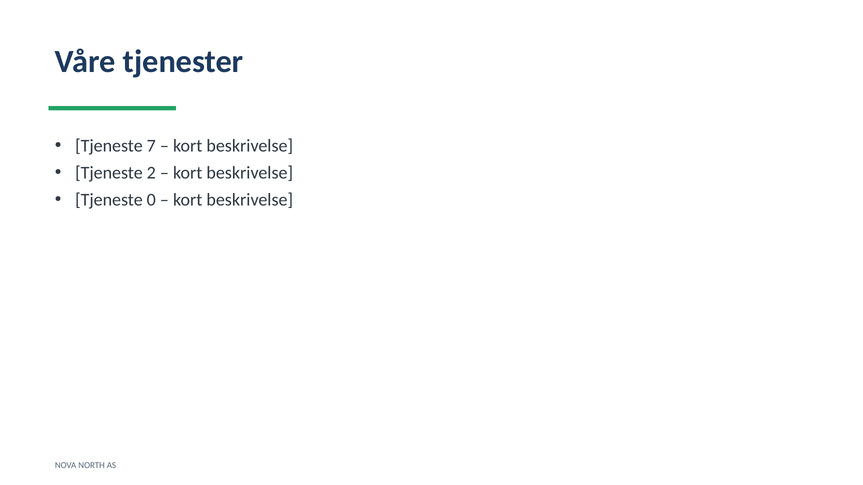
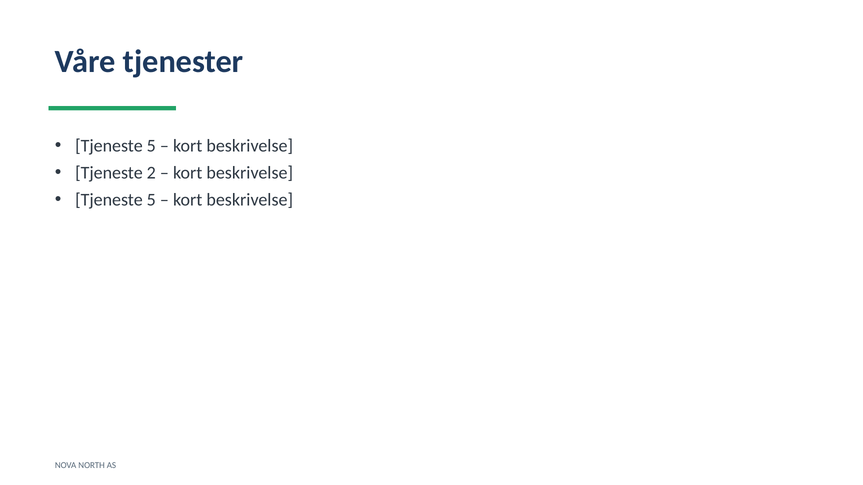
7: 7 -> 5 (151, 146)
0: 0 -> 5 (151, 200)
